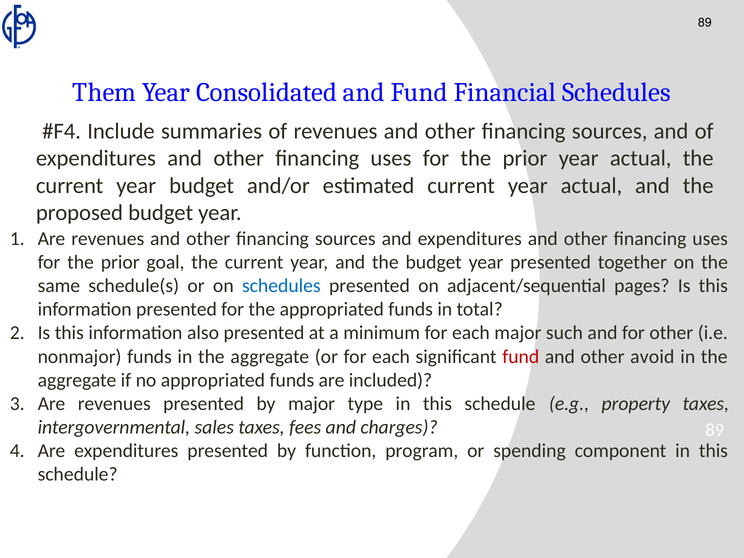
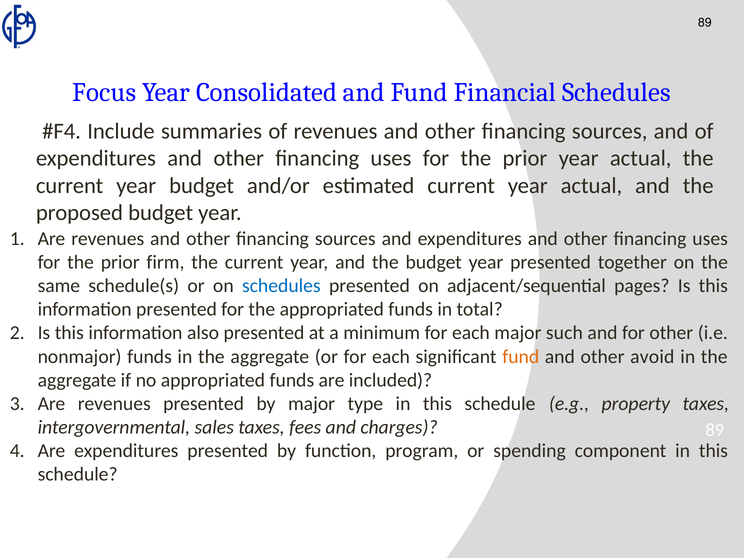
Them: Them -> Focus (104, 93)
goal: goal -> firm (165, 262)
fund colour: red -> orange (521, 357)
